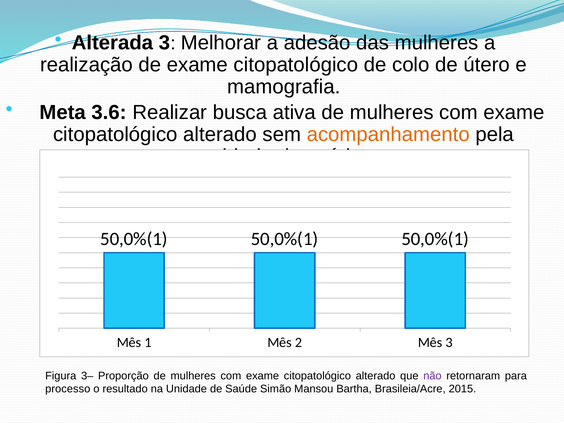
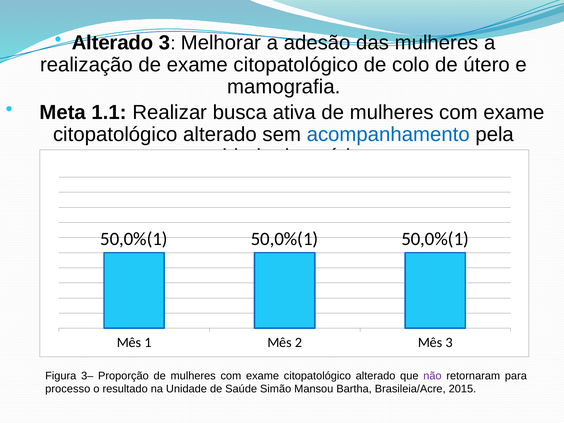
Alterada: Alterada -> Alterado (113, 43)
3.6: 3.6 -> 1.1 (109, 112)
acompanhamento colour: orange -> blue (388, 134)
